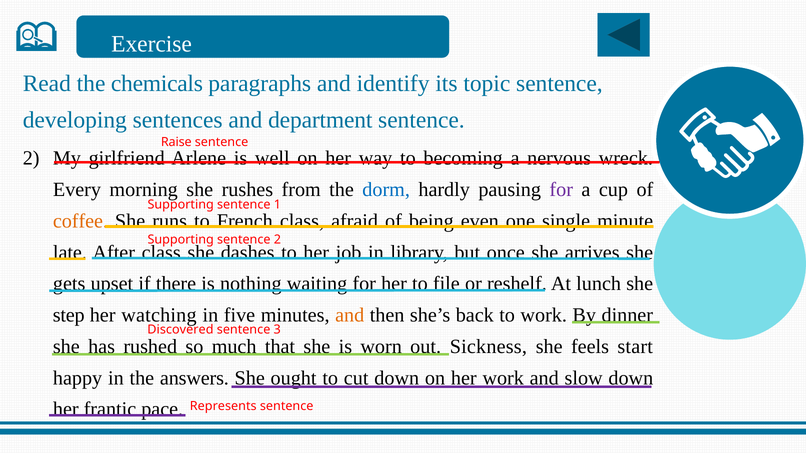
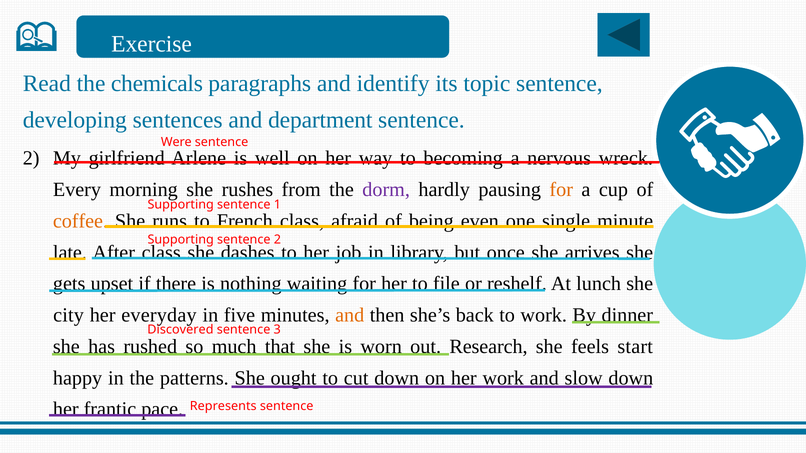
Raise: Raise -> Were (176, 142)
dorm colour: blue -> purple (386, 190)
for colour: purple -> orange (561, 190)
step: step -> city (69, 315)
watching: watching -> everyday (159, 315)
Sickness: Sickness -> Research (488, 347)
answers: answers -> patterns (194, 378)
